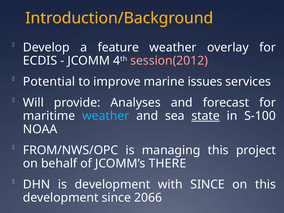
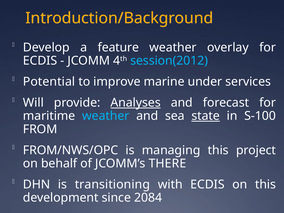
session(2012 colour: pink -> light blue (169, 61)
issues: issues -> under (205, 82)
Analyses underline: none -> present (136, 103)
NOAA: NOAA -> FROM (40, 129)
is development: development -> transitioning (112, 184)
with SINCE: SINCE -> ECDIS (208, 184)
2066: 2066 -> 2084 (148, 198)
